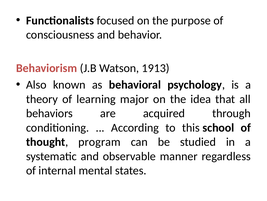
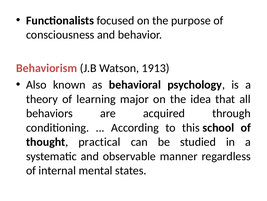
program: program -> practical (99, 141)
